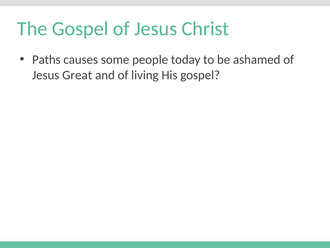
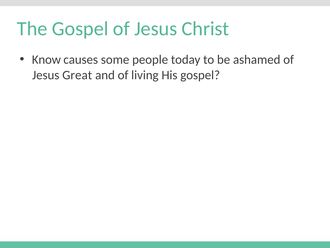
Paths: Paths -> Know (46, 60)
